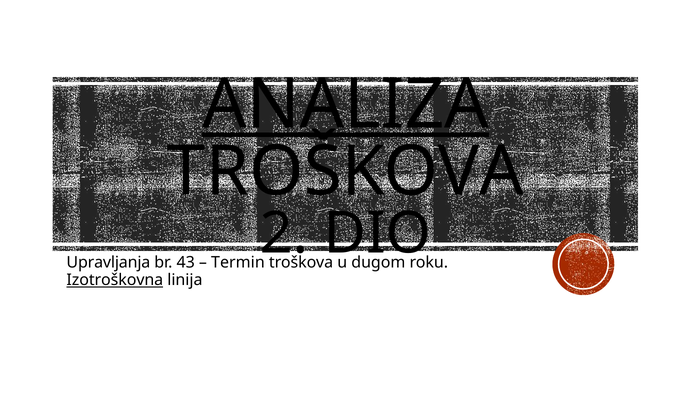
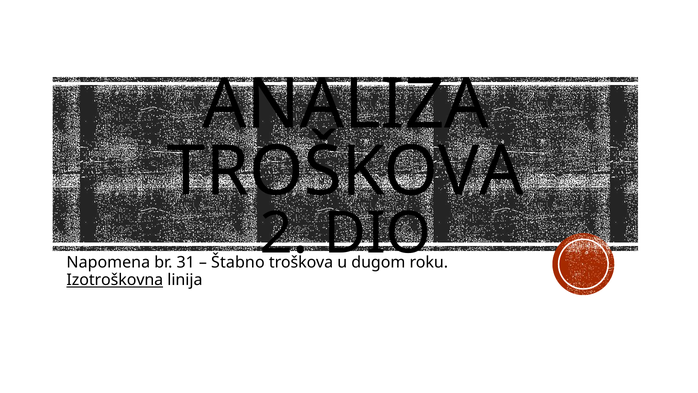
ANALIZA underline: present -> none (346, 105)
Upravljanja: Upravljanja -> Napomena (108, 262)
43: 43 -> 31 (186, 262)
Termin: Termin -> Štabno (238, 262)
